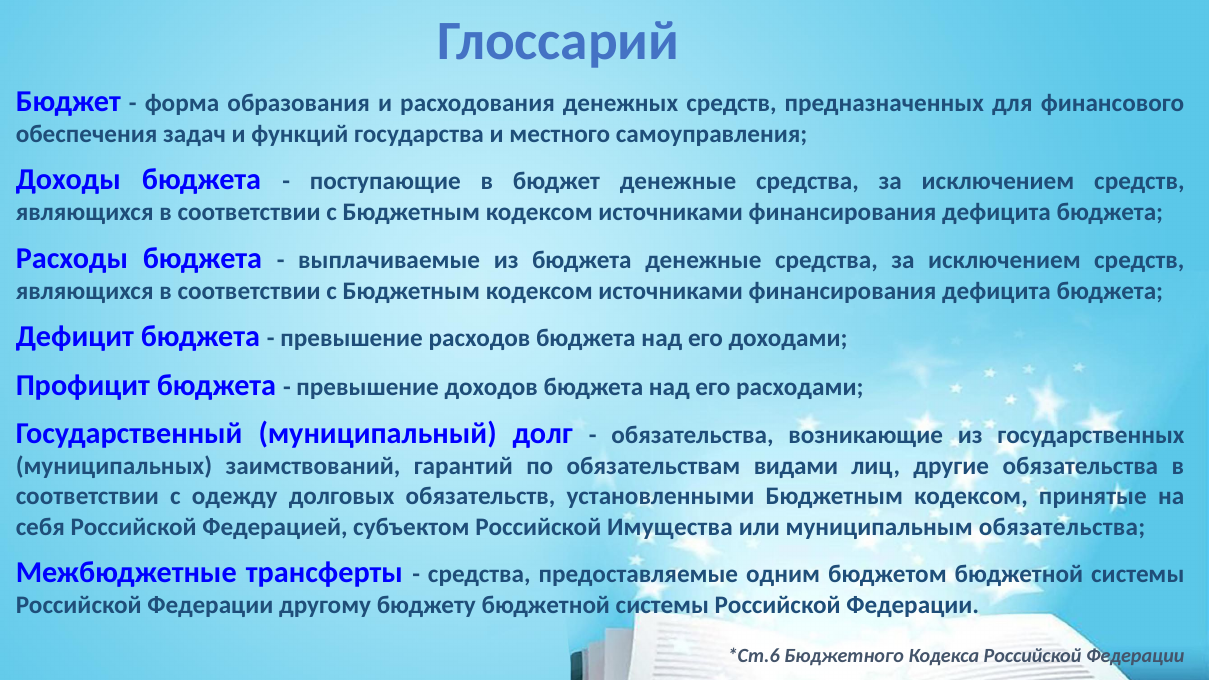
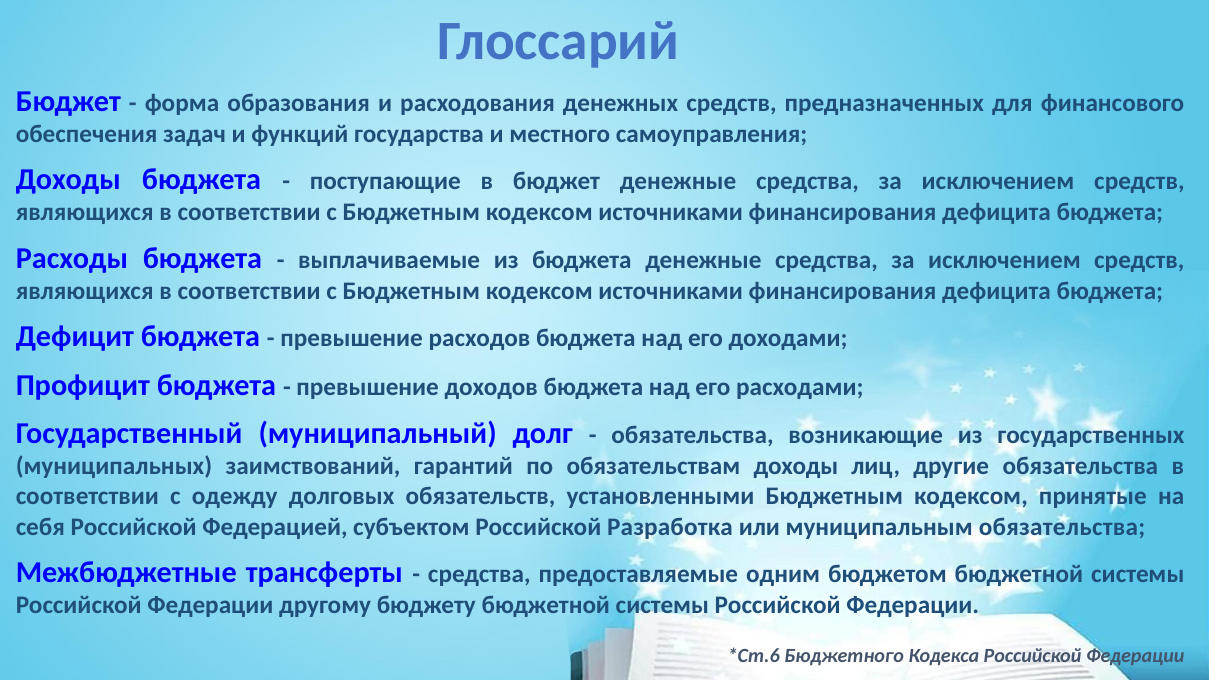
обязательствам видами: видами -> доходы (796, 466)
Имущества: Имущества -> Разработка (670, 527)
